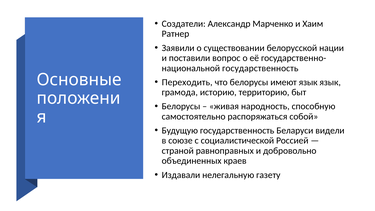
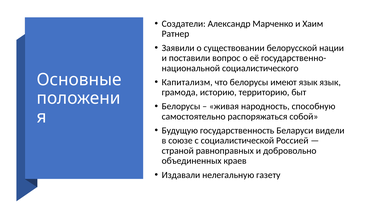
государственность: государственность -> социалистического (260, 68)
Переходить: Переходить -> Капитализм (187, 82)
